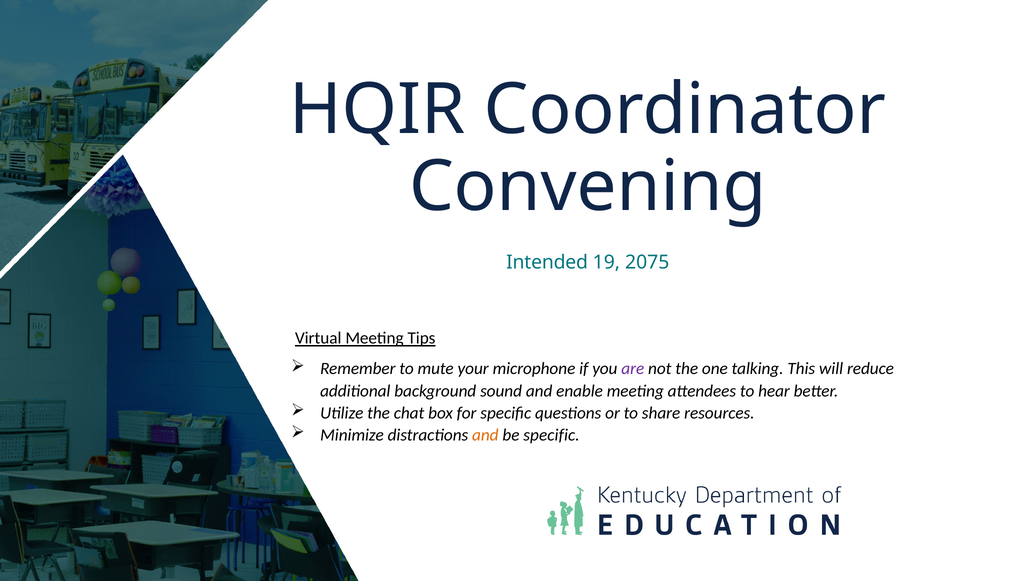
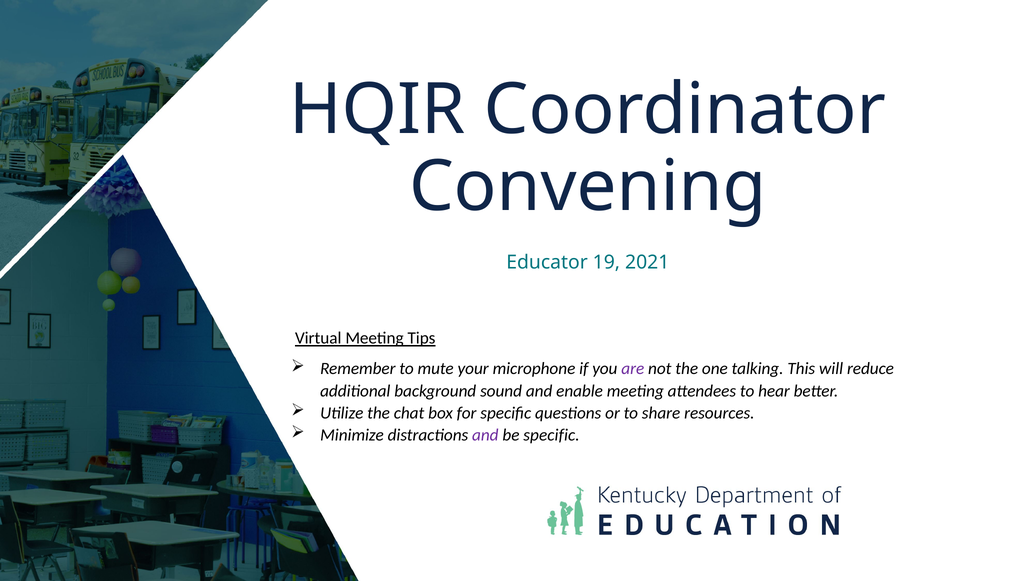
Intended: Intended -> Educator (547, 262)
2075: 2075 -> 2021 (647, 262)
and colour: orange -> purple (485, 435)
